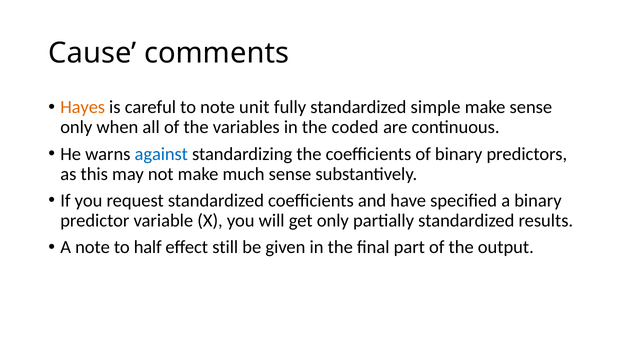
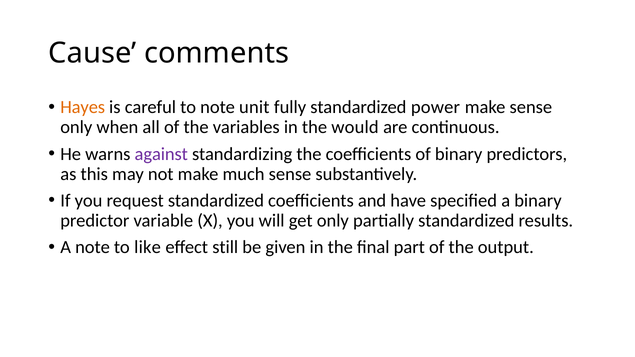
simple: simple -> power (436, 107)
coded: coded -> would (355, 127)
against colour: blue -> purple (161, 154)
half: half -> like (148, 247)
